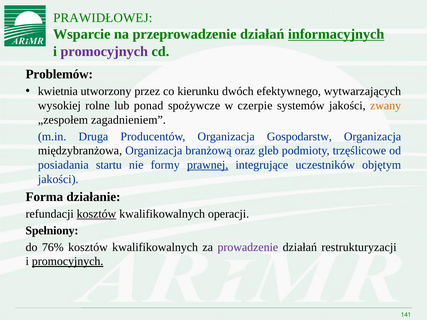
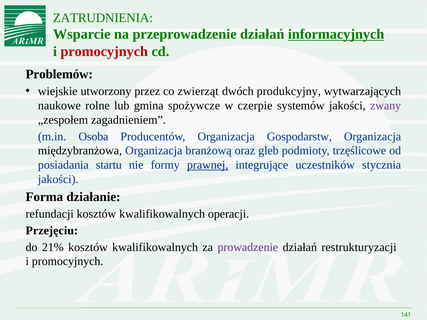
PRAWIDŁOWEJ: PRAWIDŁOWEJ -> ZATRUDNIENIA (103, 18)
promocyjnych colour: purple -> red (104, 51)
kwietnia: kwietnia -> wiejskie (58, 91)
kierunku: kierunku -> zwierząt (198, 91)
efektywnego: efektywnego -> produkcyjny (289, 91)
wysokiej: wysokiej -> naukowe (59, 106)
ponad: ponad -> gmina (149, 106)
zwany colour: orange -> purple (386, 106)
Druga: Druga -> Osoba (93, 137)
objętym: objętym -> stycznia (382, 165)
kosztów underline: present -> none (96, 214)
Spełniony: Spełniony -> Przejęciu (52, 231)
76%: 76% -> 21% (53, 247)
promocyjnych underline: present -> none (68, 262)
